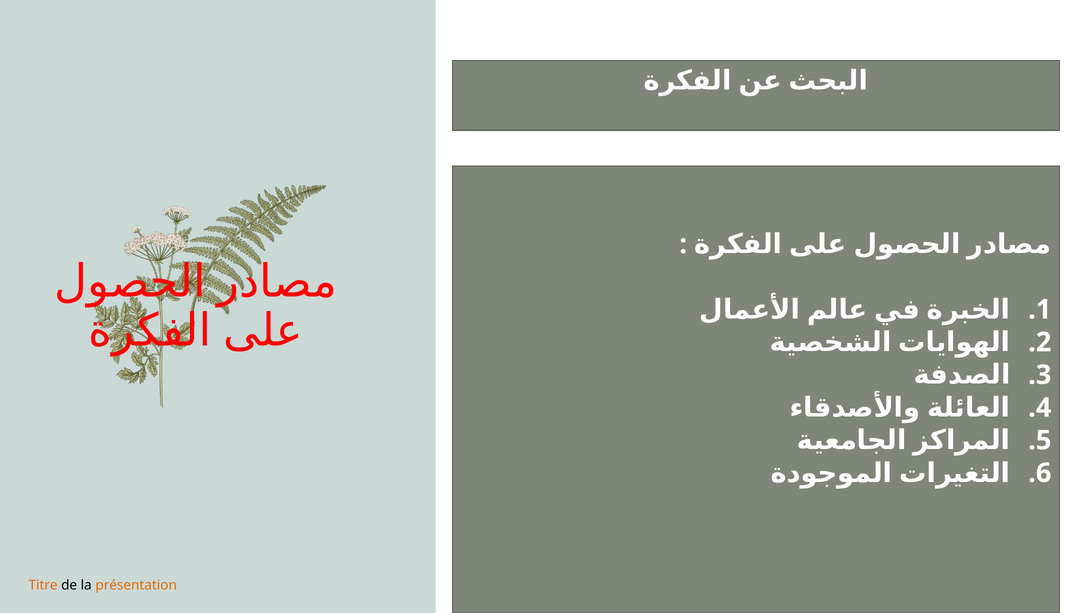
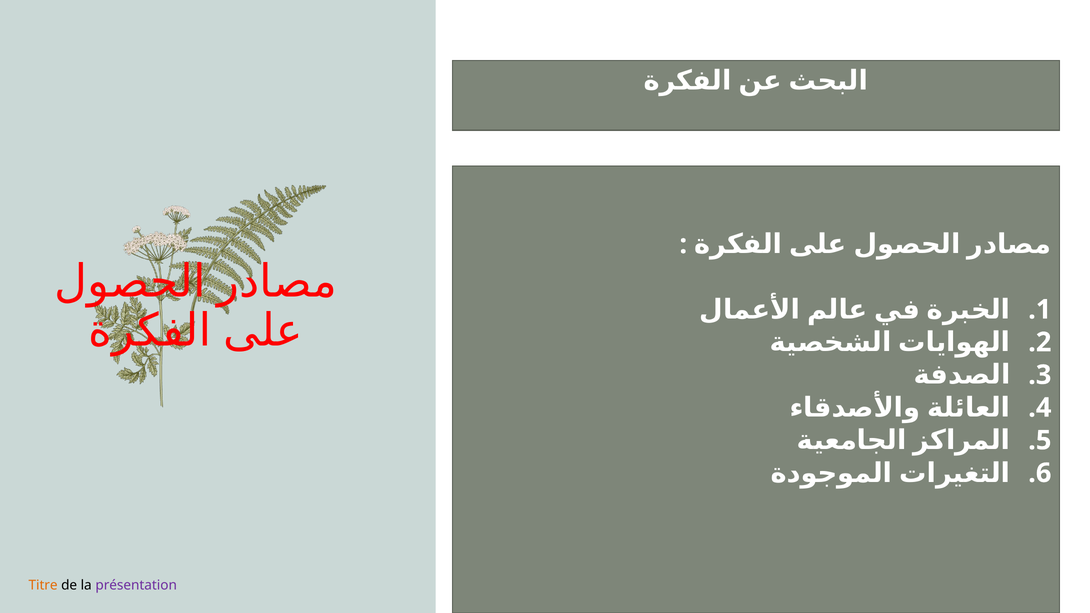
présentation colour: orange -> purple (136, 586)
